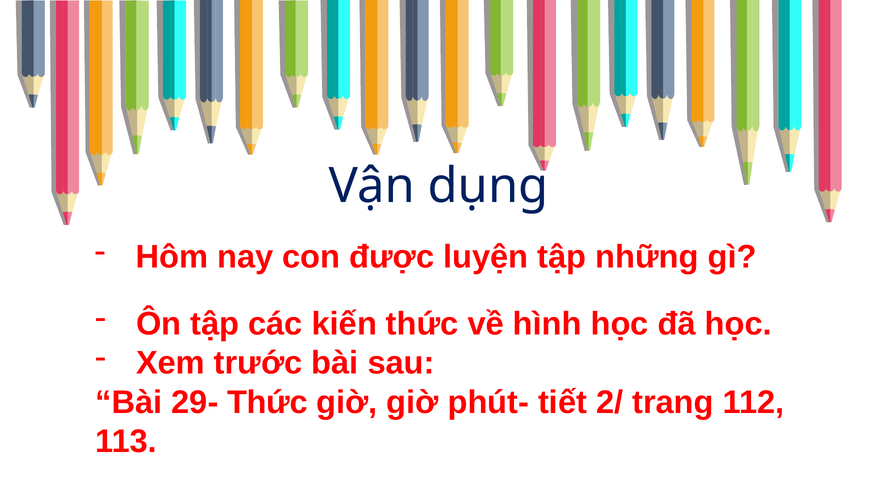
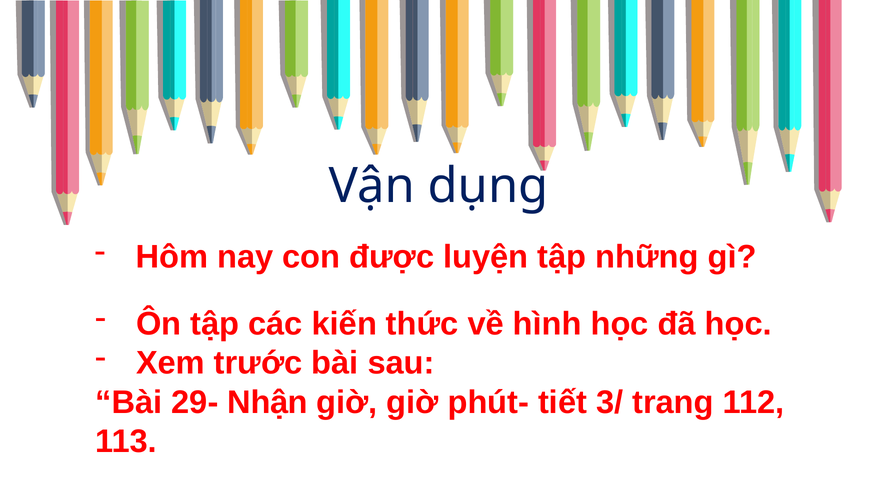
29- Thức: Thức -> Nhận (268, 402)
2/: 2/ -> 3/ (610, 402)
